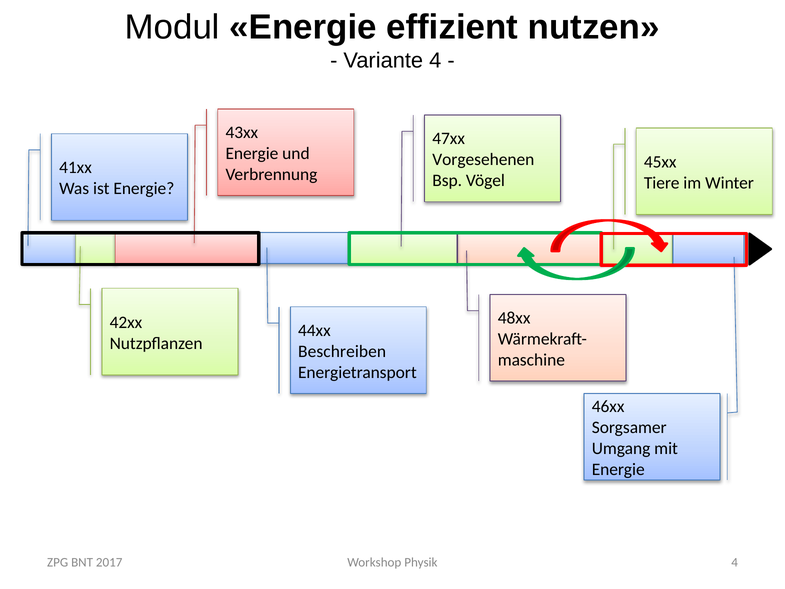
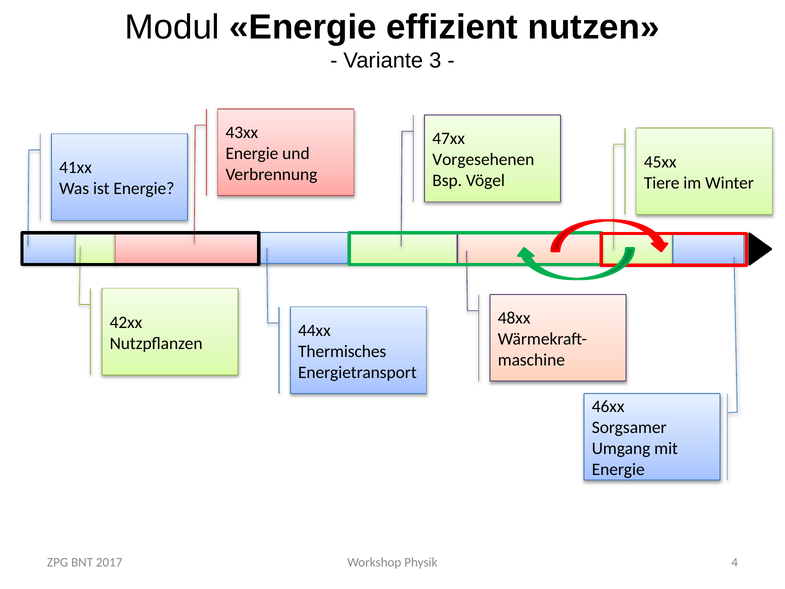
Variante 4: 4 -> 3 (435, 60)
Beschreiben: Beschreiben -> Thermisches (342, 351)
